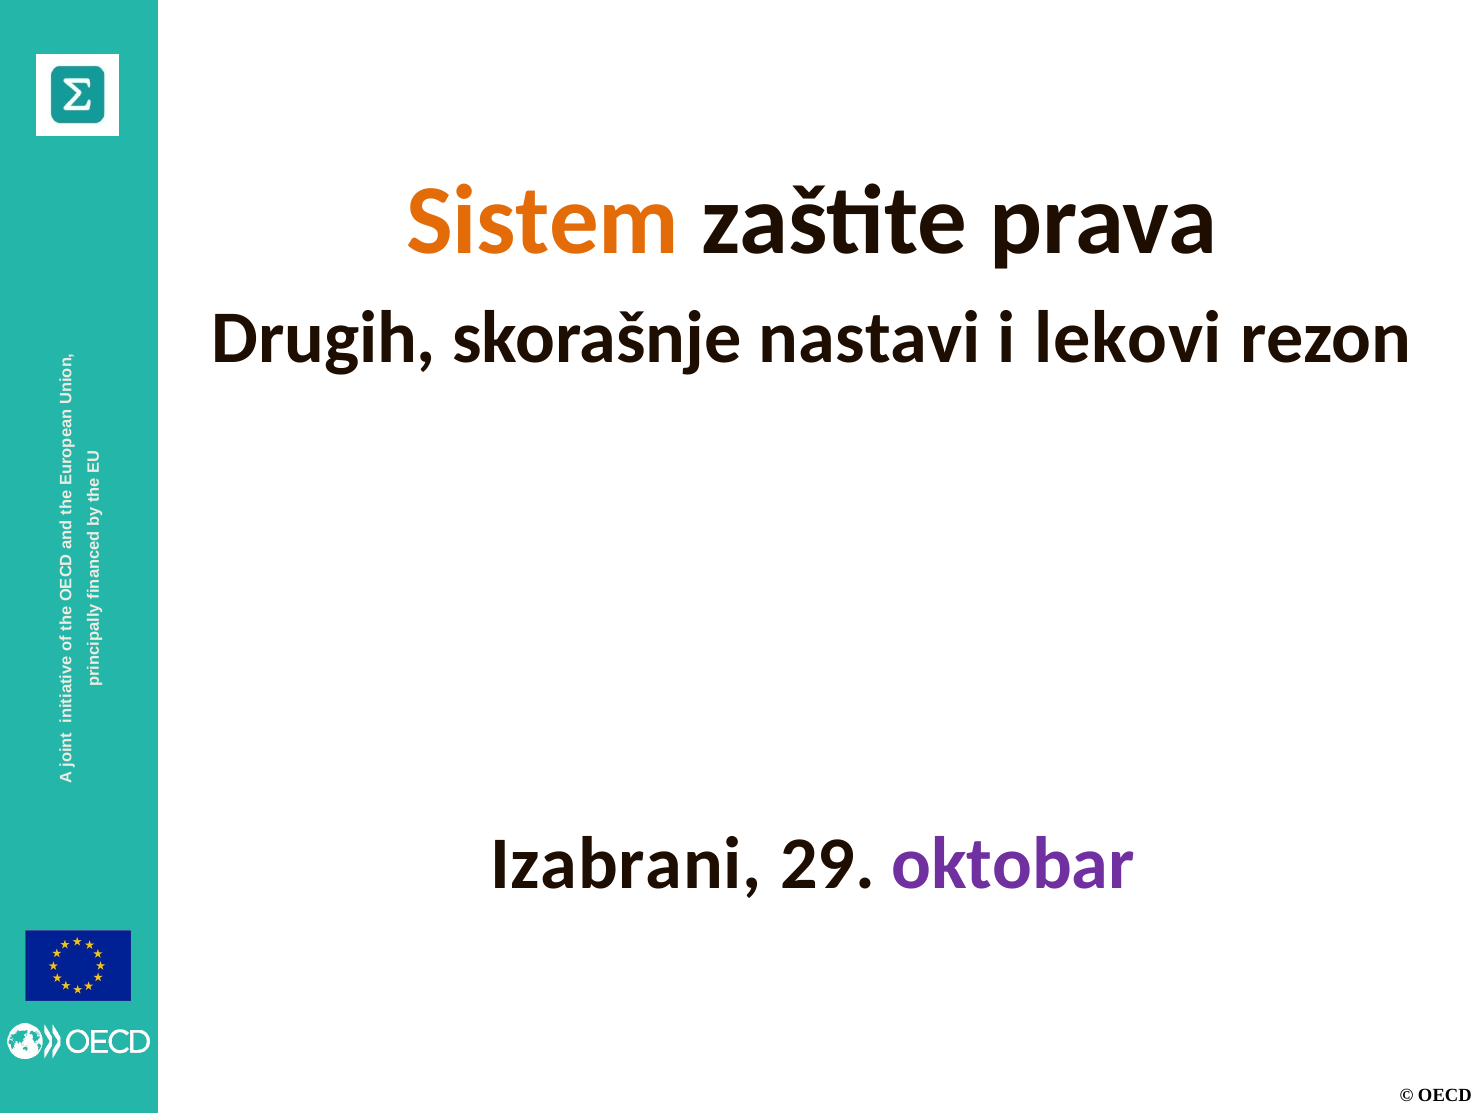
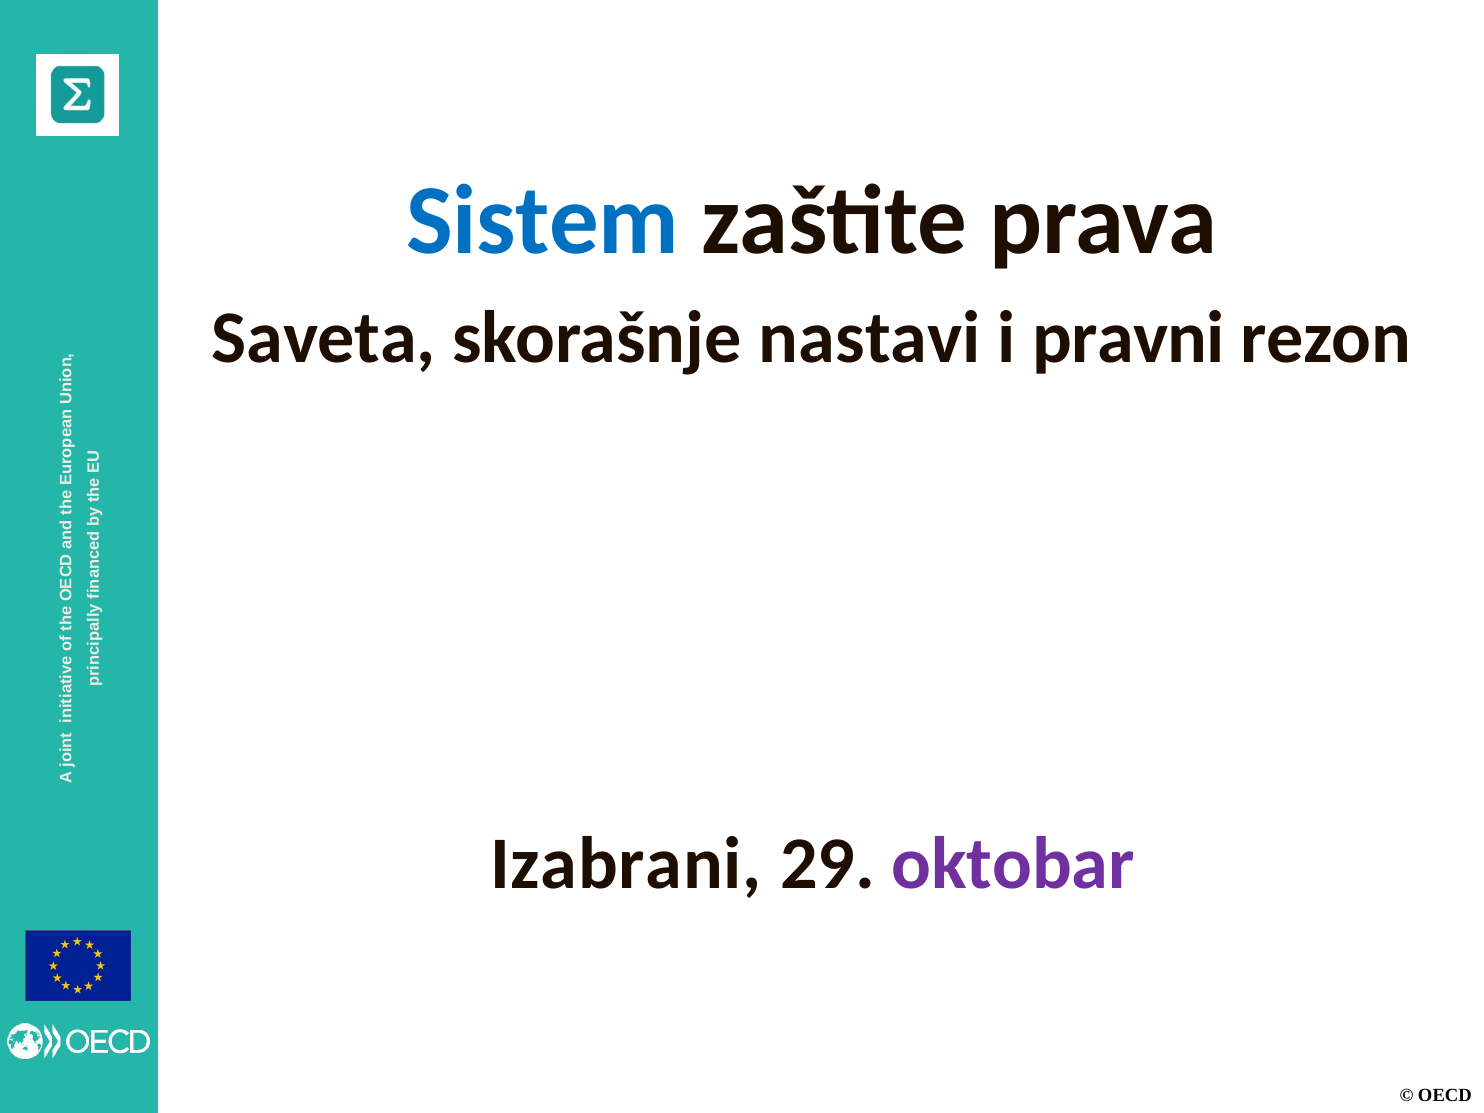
Sistem colour: orange -> blue (543, 221)
Drugih: Drugih -> Saveta (324, 338)
lekovi: lekovi -> pravni (1129, 338)
